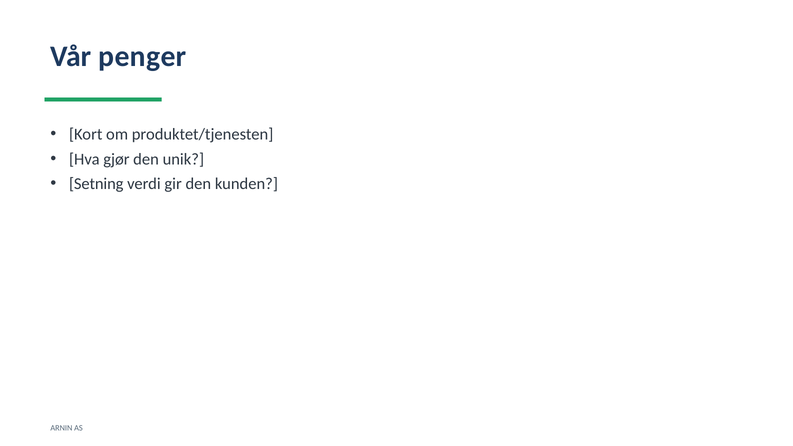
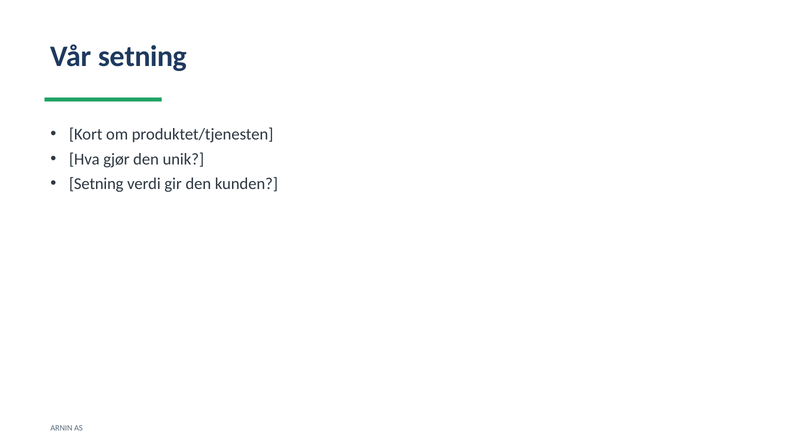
Vår penger: penger -> setning (143, 57)
